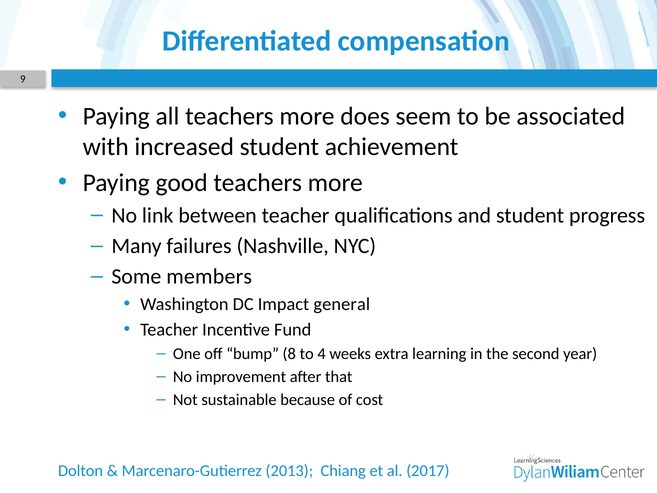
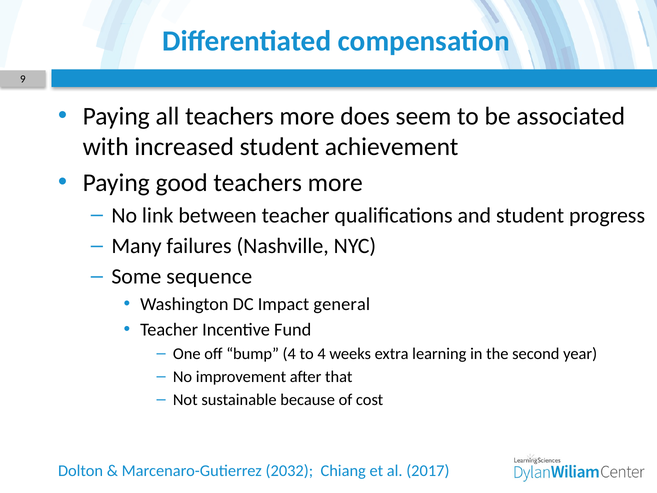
members: members -> sequence (209, 277)
bump 8: 8 -> 4 (289, 354)
2013: 2013 -> 2032 (289, 471)
